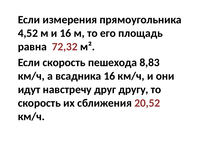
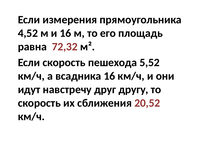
8,83: 8,83 -> 5,52 (150, 63)
